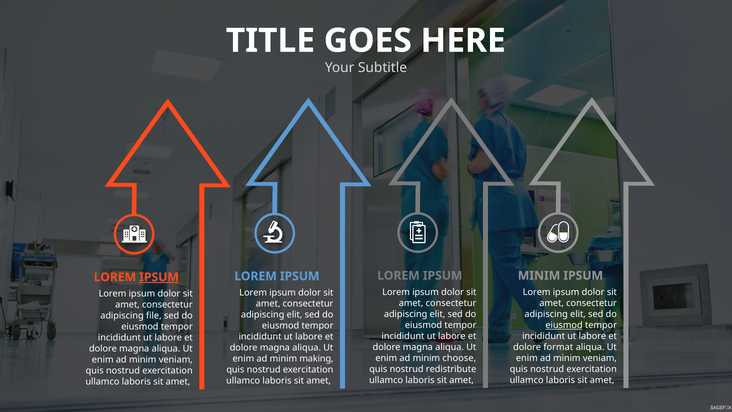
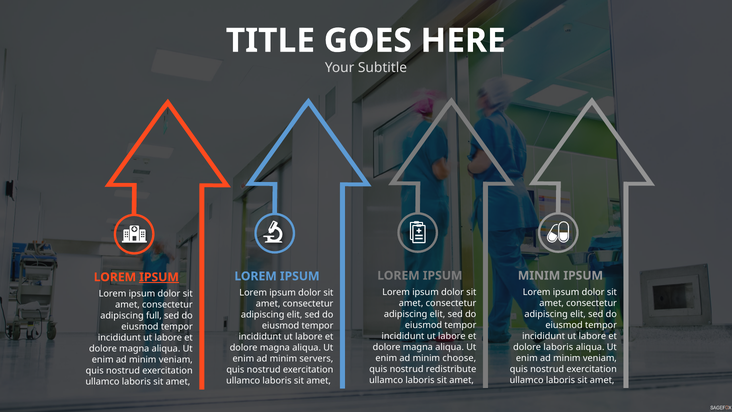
file: file -> full (154, 316)
eiusmod underline: present -> none (564, 325)
dolore format: format -> laboris (558, 347)
making: making -> servers (316, 359)
